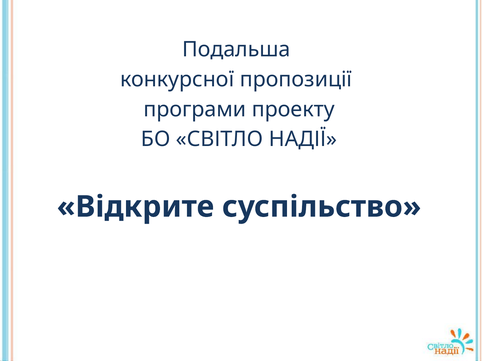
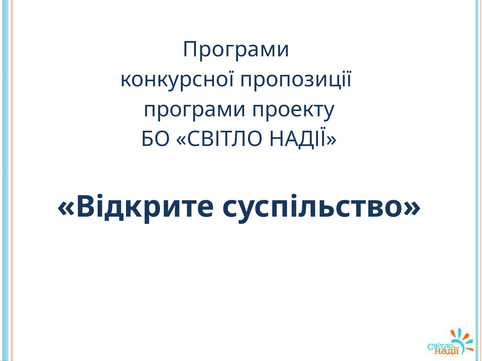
Подальша: Подальша -> Програми (236, 49)
